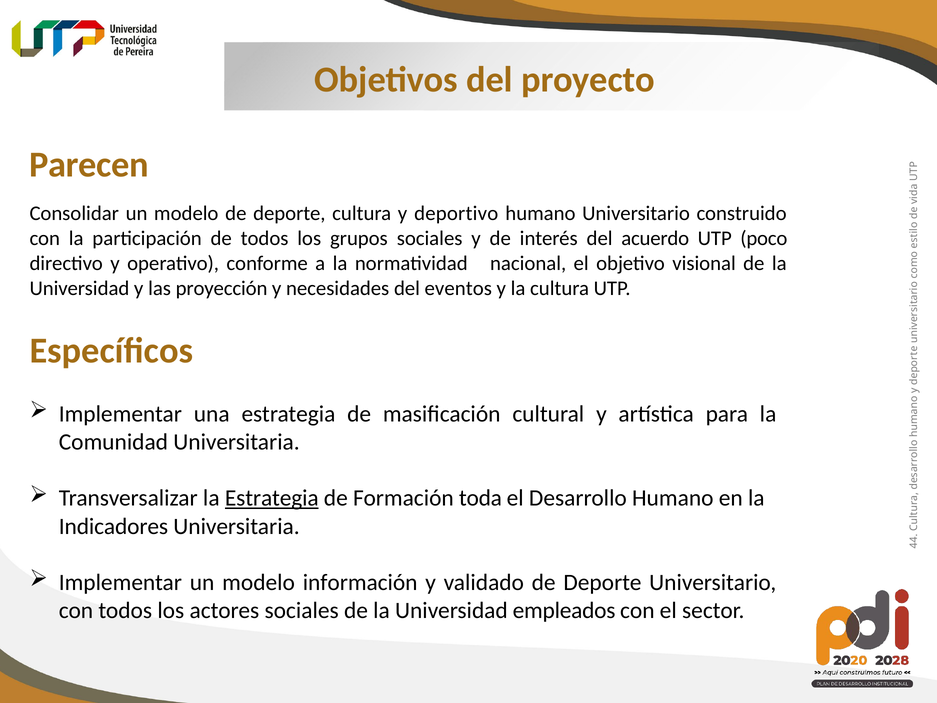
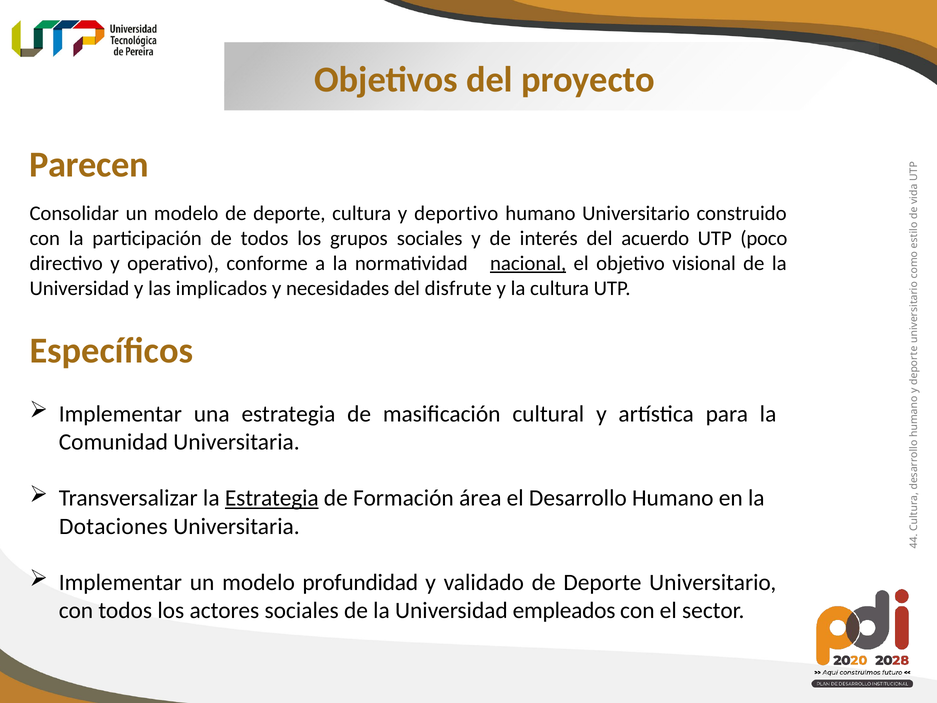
nacional underline: none -> present (528, 263)
proyección: proyección -> implicados (221, 288)
eventos: eventos -> disfrute (458, 288)
toda: toda -> área (480, 498)
Indicadores: Indicadores -> Dotaciones (113, 526)
información: información -> profundidad (360, 582)
